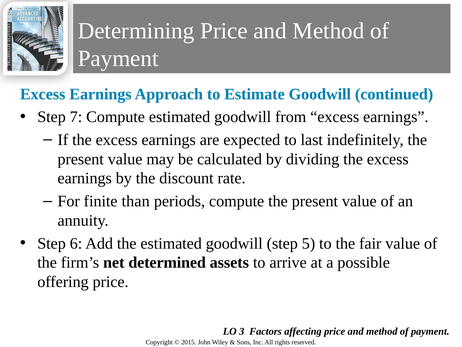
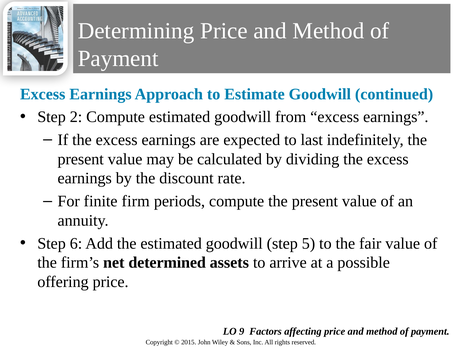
7: 7 -> 2 (76, 117)
than: than -> firm (136, 201)
3: 3 -> 9 (242, 331)
